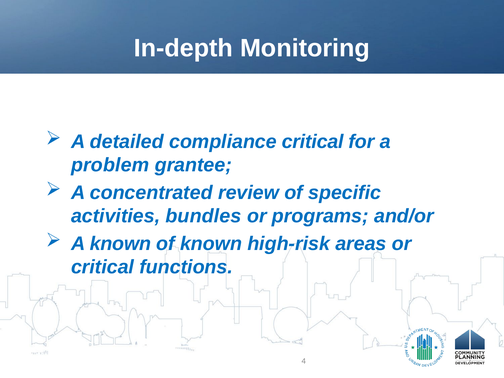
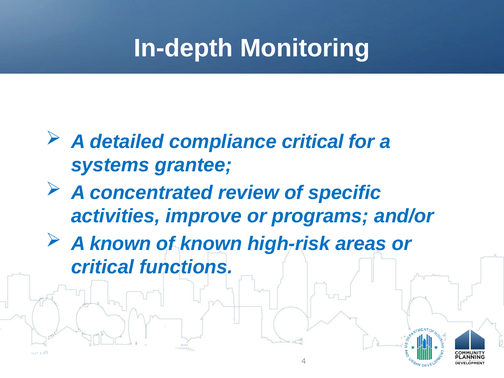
problem: problem -> systems (110, 165)
bundles: bundles -> improve (204, 216)
